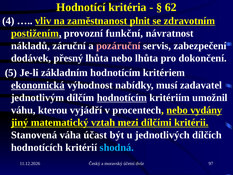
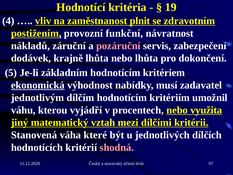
62: 62 -> 19 (171, 7)
přesný: přesný -> krajně (68, 58)
hodnotícím underline: present -> none (122, 97)
vydány: vydány -> využita (206, 110)
účast: účast -> které (95, 135)
shodná colour: light blue -> pink (117, 147)
